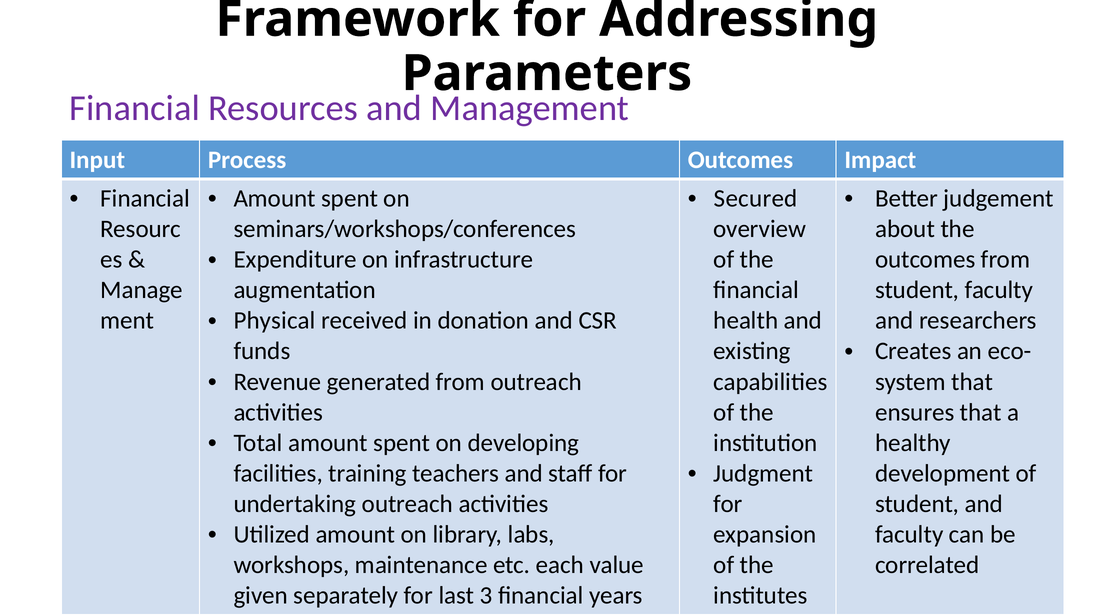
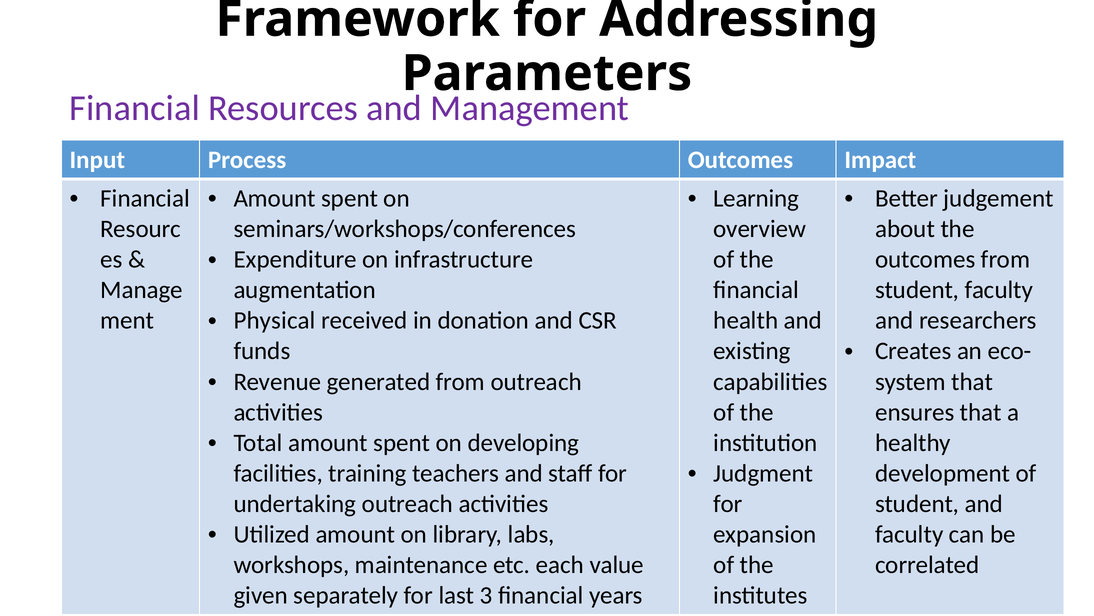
Secured: Secured -> Learning (756, 198)
